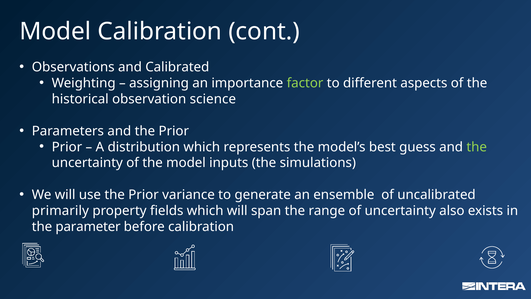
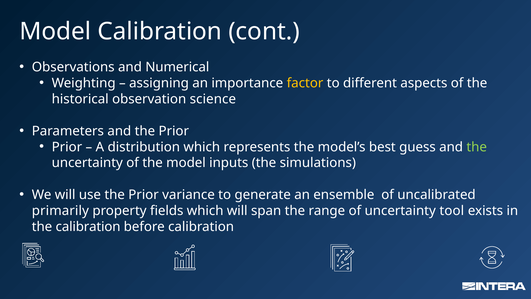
Calibrated: Calibrated -> Numerical (177, 67)
factor colour: light green -> yellow (305, 83)
also: also -> tool (452, 211)
the parameter: parameter -> calibration (88, 226)
